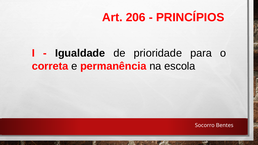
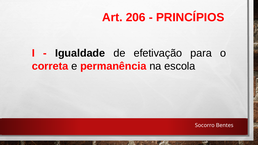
prioridade: prioridade -> efetivação (158, 53)
